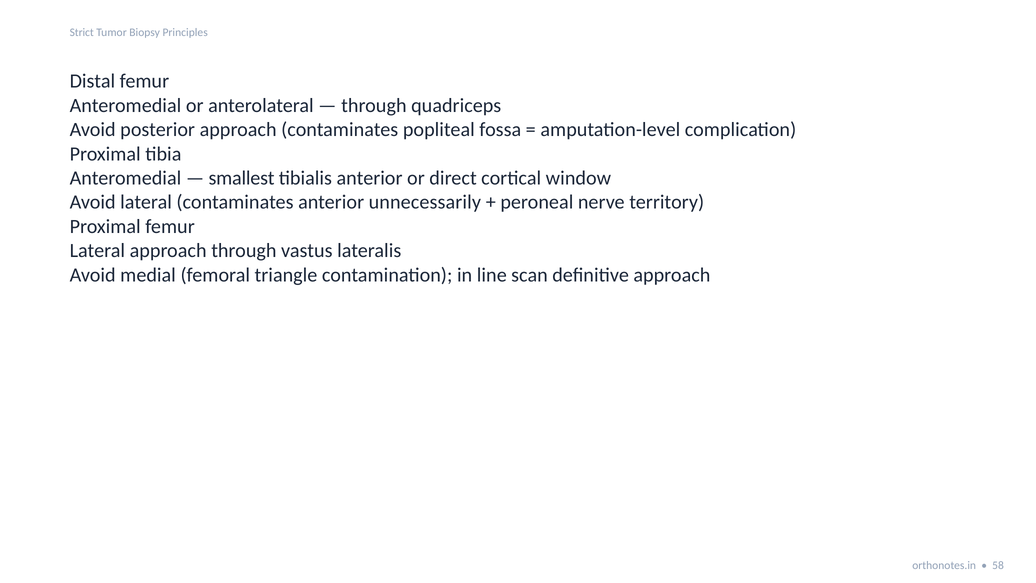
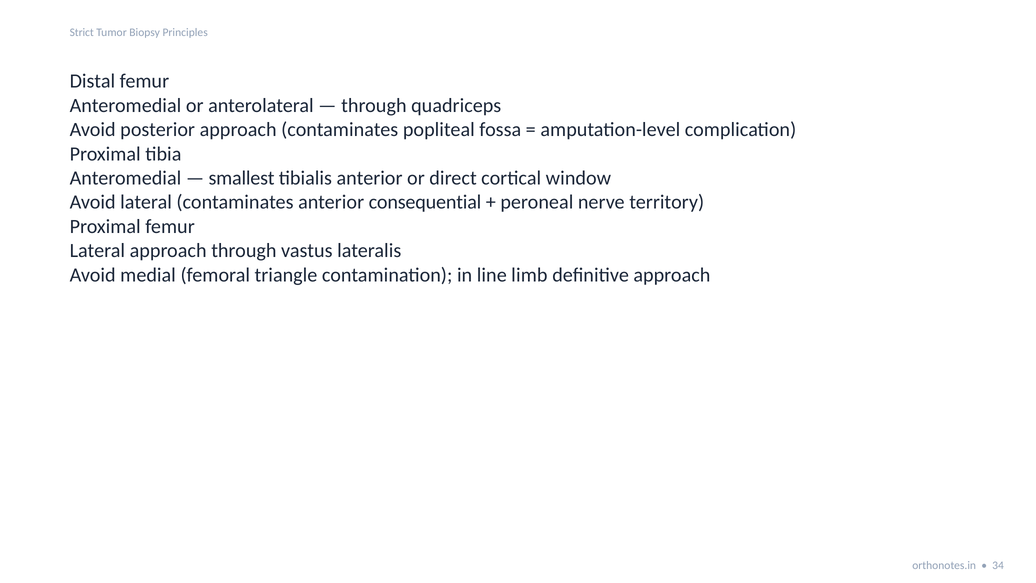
unnecessarily: unnecessarily -> consequential (425, 202)
scan: scan -> limb (529, 275)
58: 58 -> 34 (998, 565)
